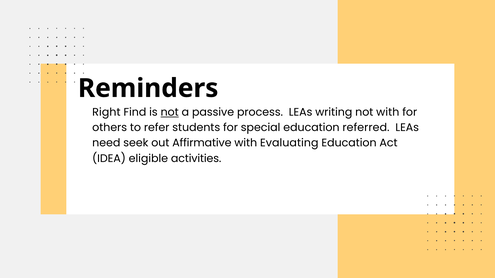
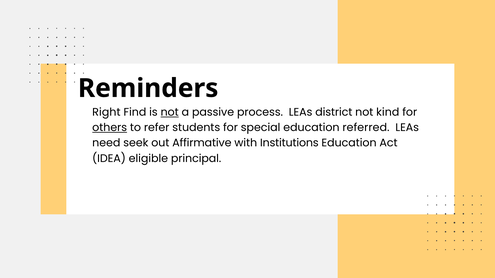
writing: writing -> district (334, 112)
not with: with -> kind (388, 112)
others underline: none -> present (110, 128)
Evaluating: Evaluating -> Institutions (289, 143)
activities: activities -> principal (196, 159)
